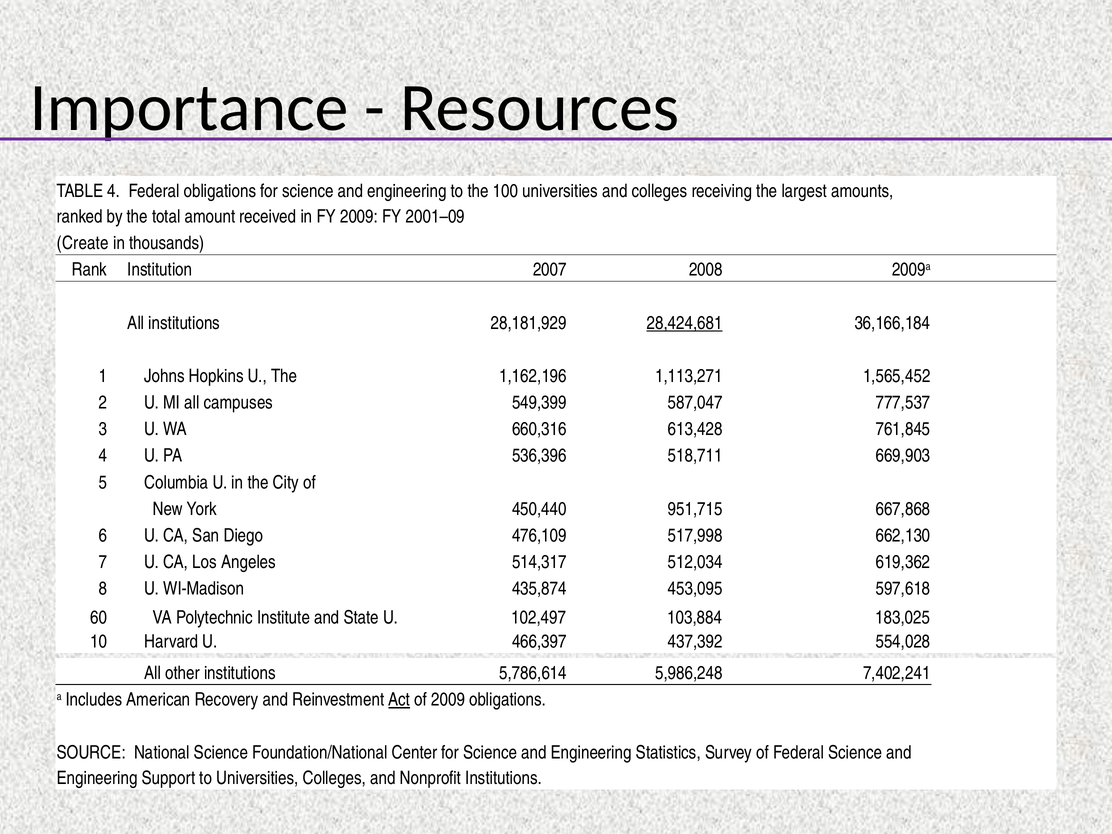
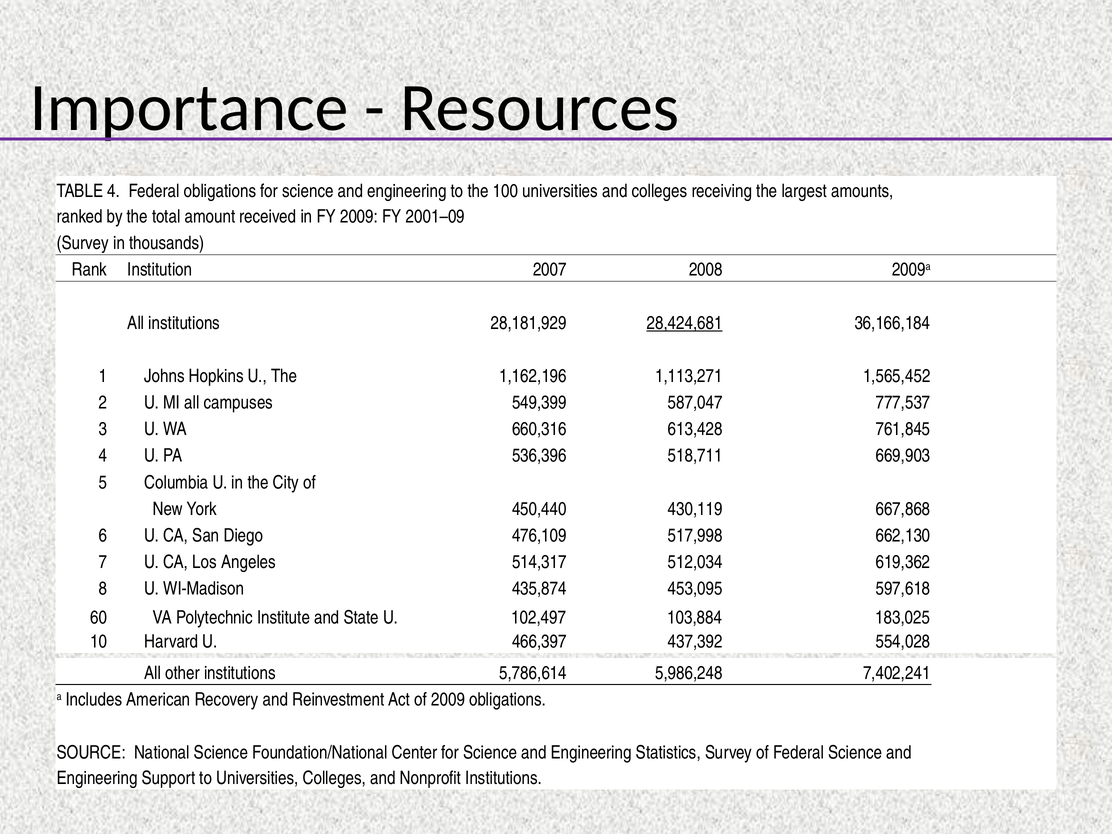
Create: Create -> Survey (83, 243)
951,715: 951,715 -> 430,119 (695, 509)
Act underline: present -> none (399, 700)
